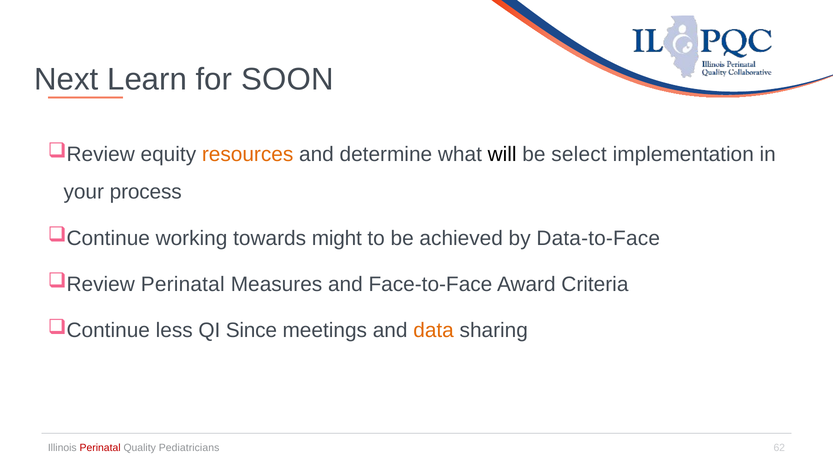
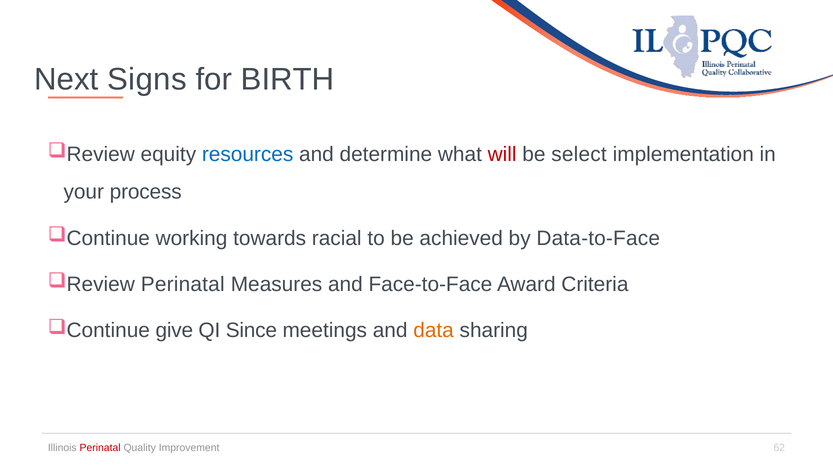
Learn: Learn -> Signs (147, 79)
SOON: SOON -> BIRTH (288, 79)
resources colour: orange -> blue (248, 154)
will colour: black -> red (502, 154)
might: might -> racial (337, 238)
less: less -> give (174, 330)
Pediatricians: Pediatricians -> Improvement (189, 447)
